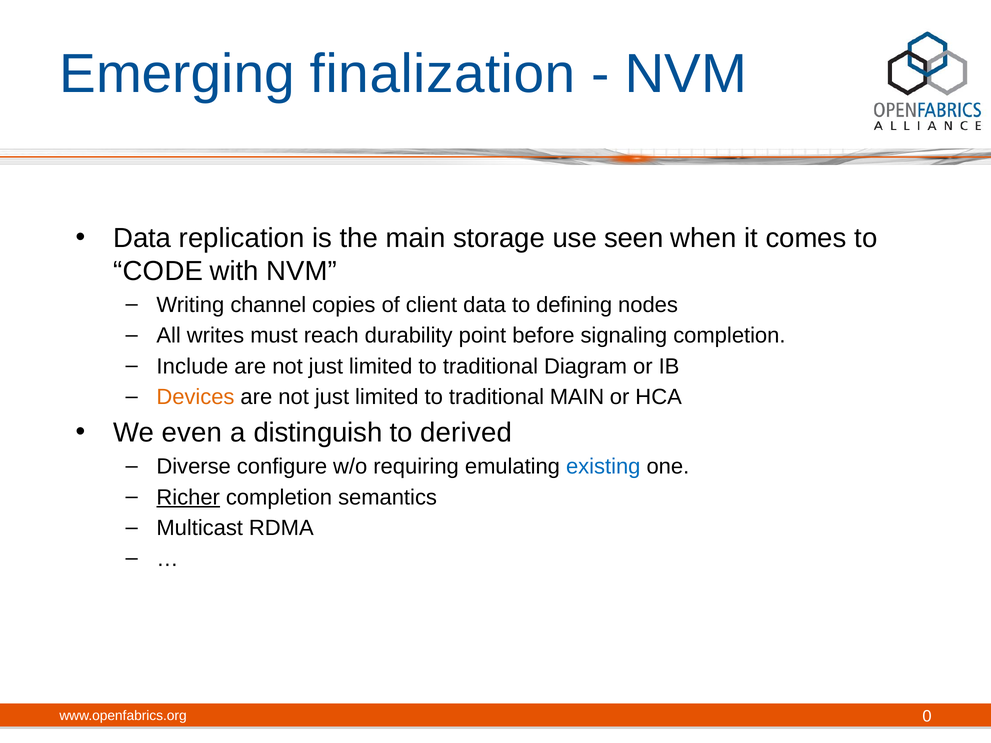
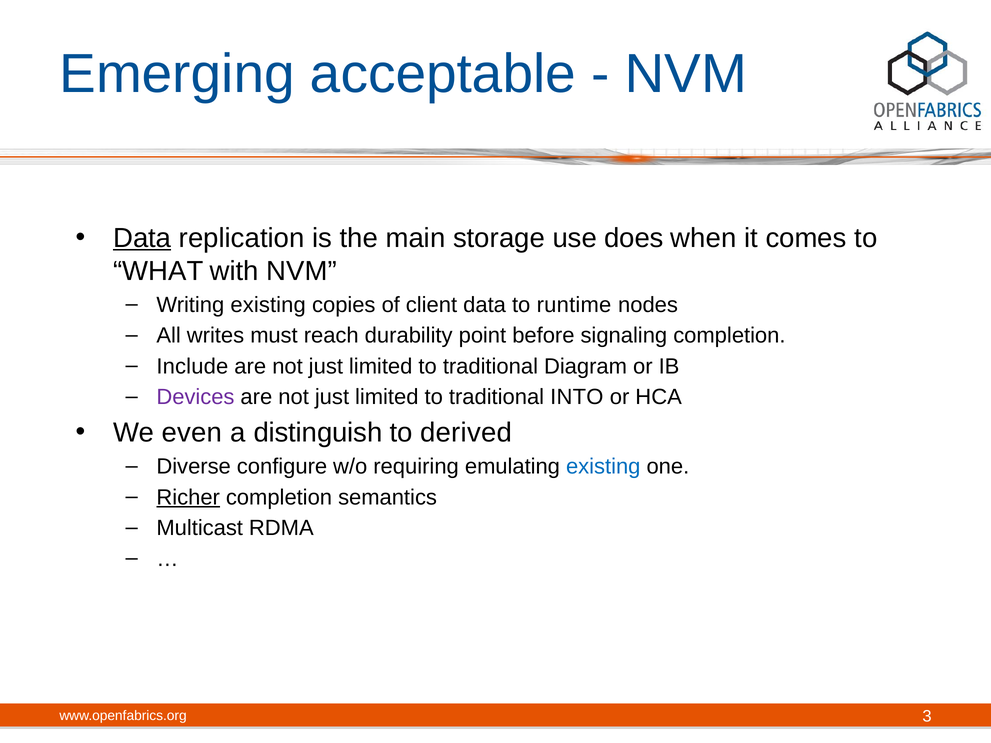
finalization: finalization -> acceptable (443, 74)
Data underline: none -> present (142, 238)
seen: seen -> does (634, 238)
CODE: CODE -> WHAT (158, 271)
Writing channel: channel -> existing (268, 305)
defining: defining -> runtime (574, 305)
Devices colour: orange -> purple (195, 397)
traditional MAIN: MAIN -> INTO (577, 397)
0: 0 -> 3 (927, 716)
